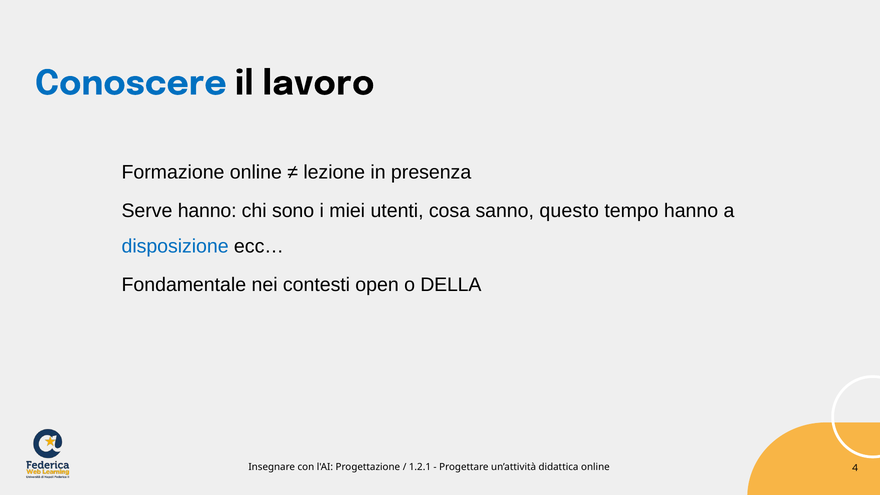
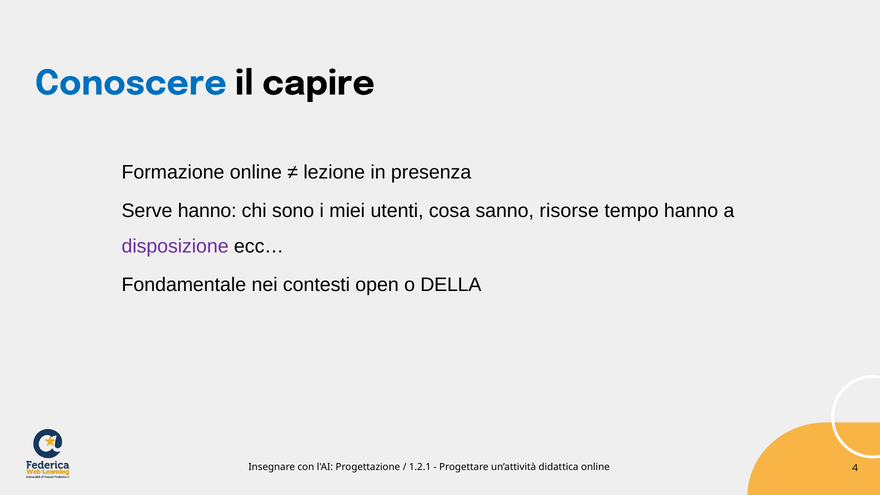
lavoro: lavoro -> capire (319, 83)
questo: questo -> risorse (569, 211)
disposizione colour: blue -> purple (175, 246)
